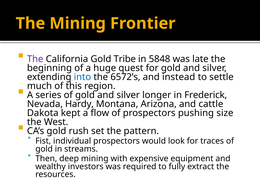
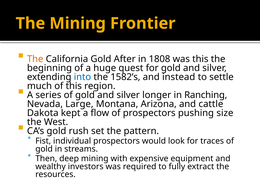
The colour: purple -> orange (35, 59)
Tribe: Tribe -> After (125, 59)
5848: 5848 -> 1808 (160, 59)
was late: late -> this (200, 59)
6572’s: 6572’s -> 1582’s (125, 77)
Frederick: Frederick -> Ranching (206, 95)
Hardy: Hardy -> Large (79, 104)
